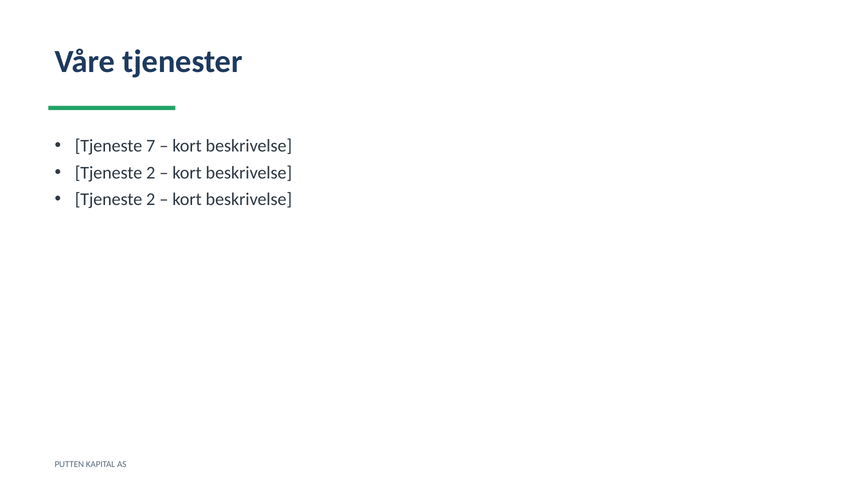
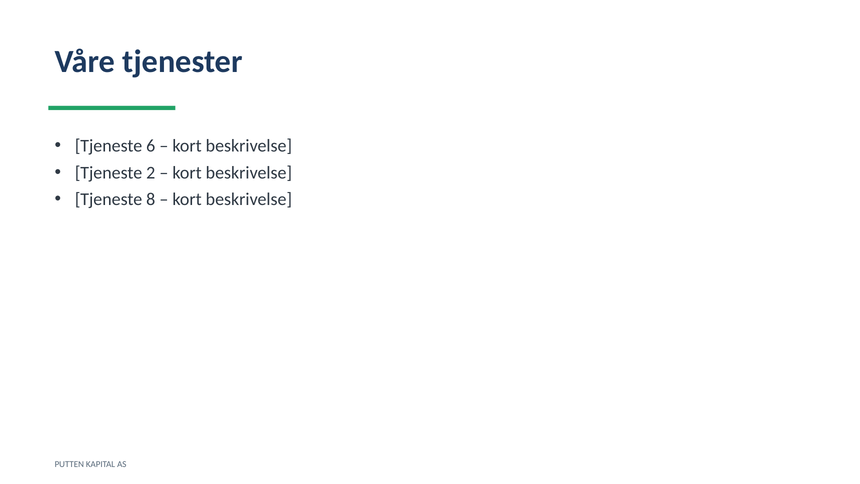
7: 7 -> 6 (151, 146)
2: 2 -> 8 (151, 199)
